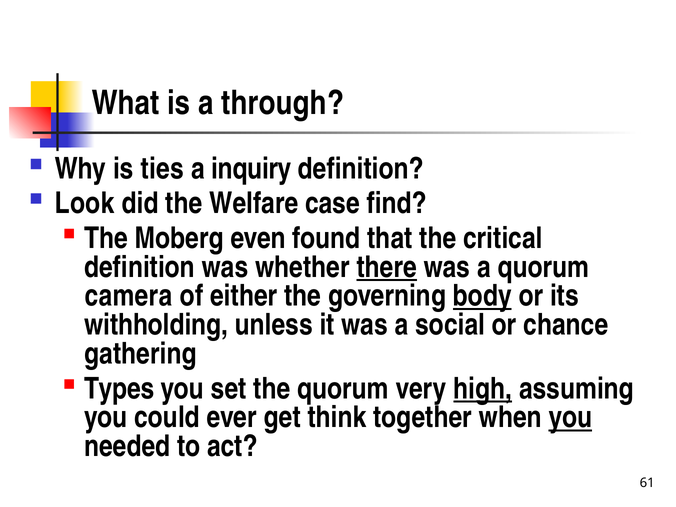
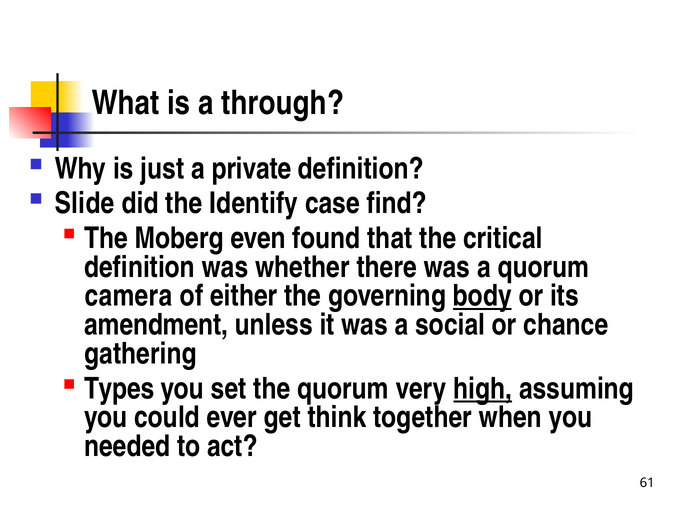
ties: ties -> just (162, 169)
inquiry: inquiry -> private (251, 169)
Look: Look -> Slide (85, 204)
Welfare: Welfare -> Identify (254, 204)
there underline: present -> none (387, 267)
withholding: withholding -> amendment (156, 325)
you underline: present -> none (570, 417)
